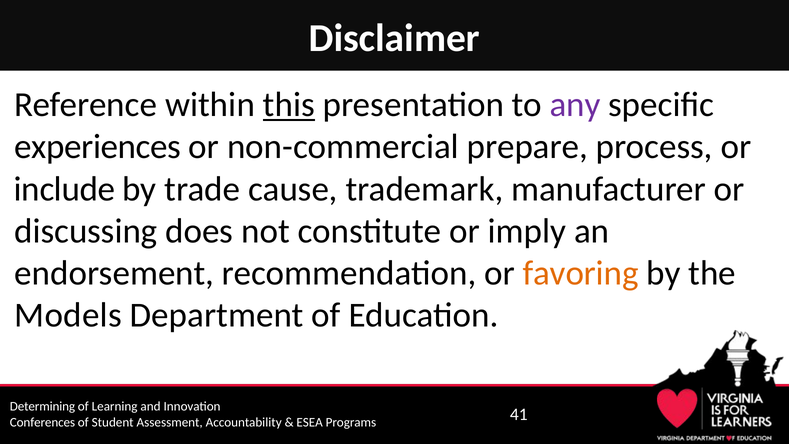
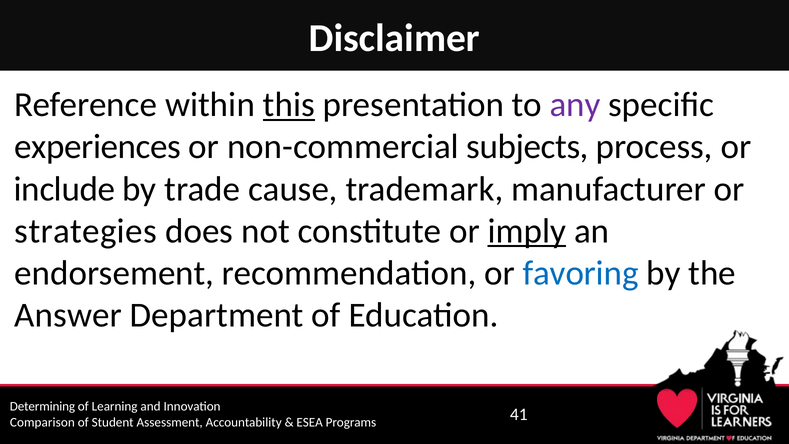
prepare: prepare -> subjects (527, 147)
discussing: discussing -> strategies (86, 231)
imply underline: none -> present (527, 231)
favoring colour: orange -> blue (581, 273)
Models: Models -> Answer (68, 315)
Conferences: Conferences -> Comparison (42, 422)
